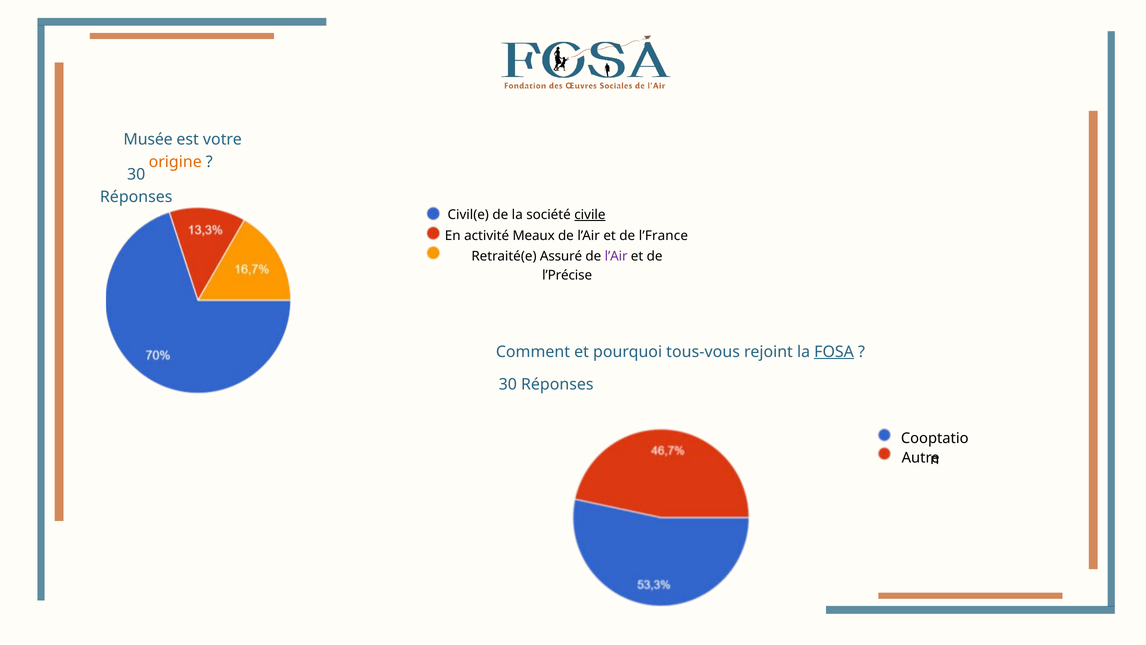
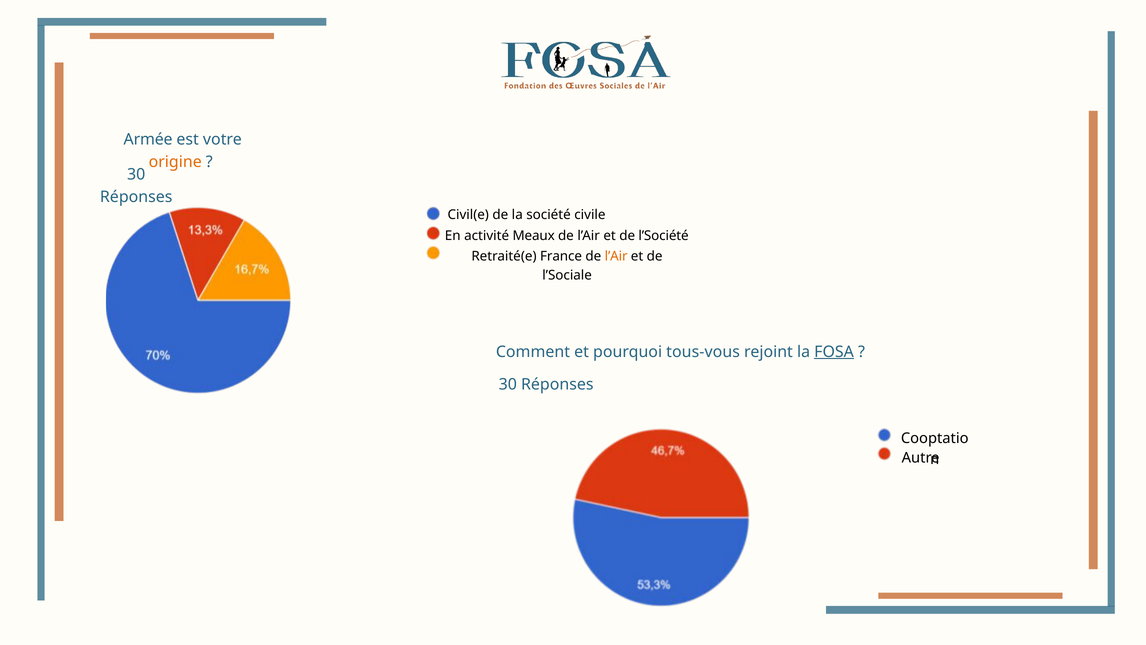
Musée: Musée -> Armée (148, 139)
civile underline: present -> none (590, 215)
l’France: l’France -> l’Société (664, 236)
Assuré: Assuré -> France (561, 256)
l’Air colour: purple -> orange (616, 256)
l’Précise: l’Précise -> l’Sociale (567, 275)
